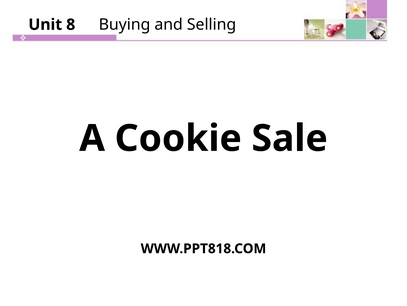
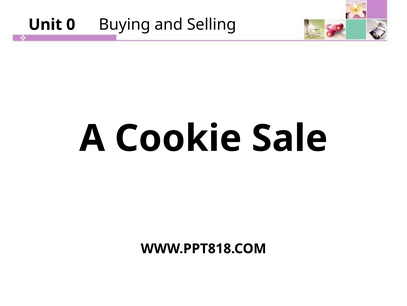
8: 8 -> 0 (71, 25)
